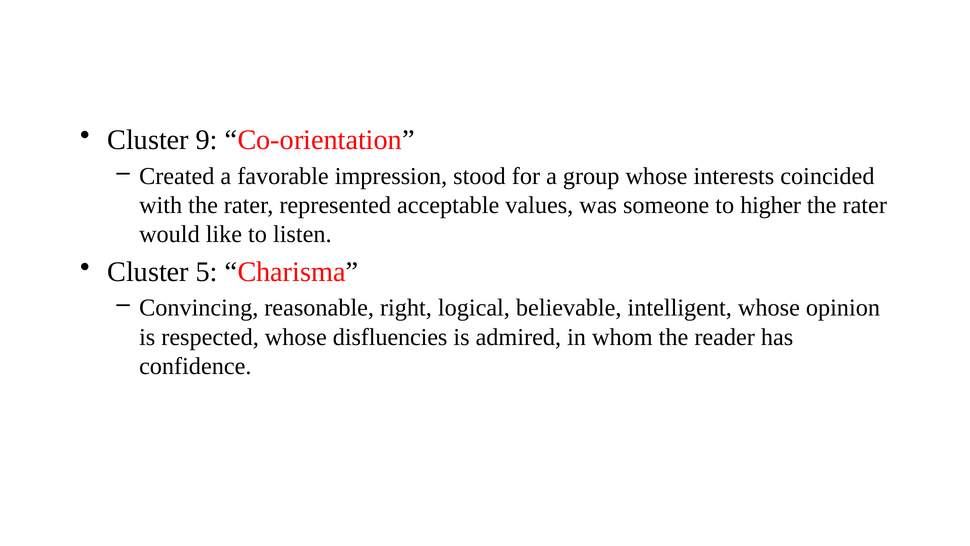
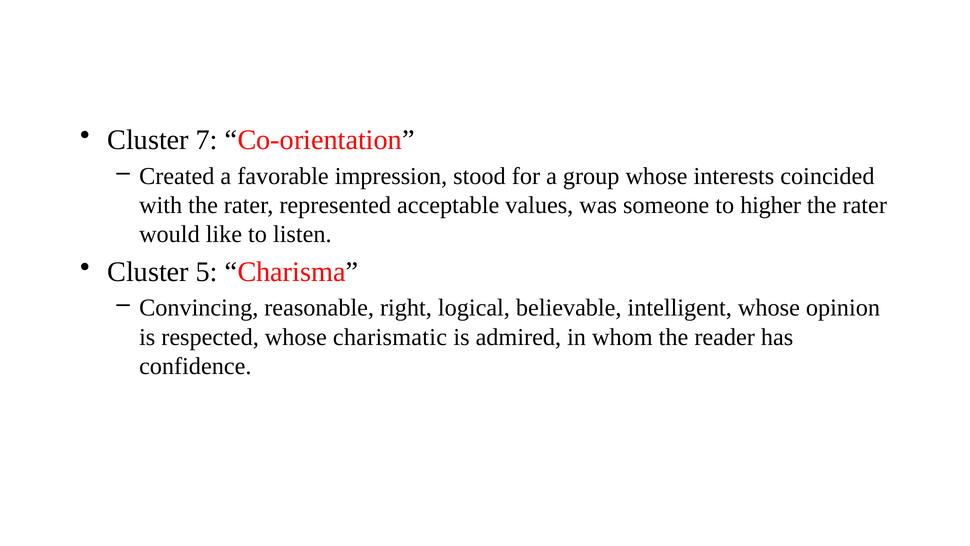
9: 9 -> 7 (207, 140)
disfluencies: disfluencies -> charismatic (390, 337)
